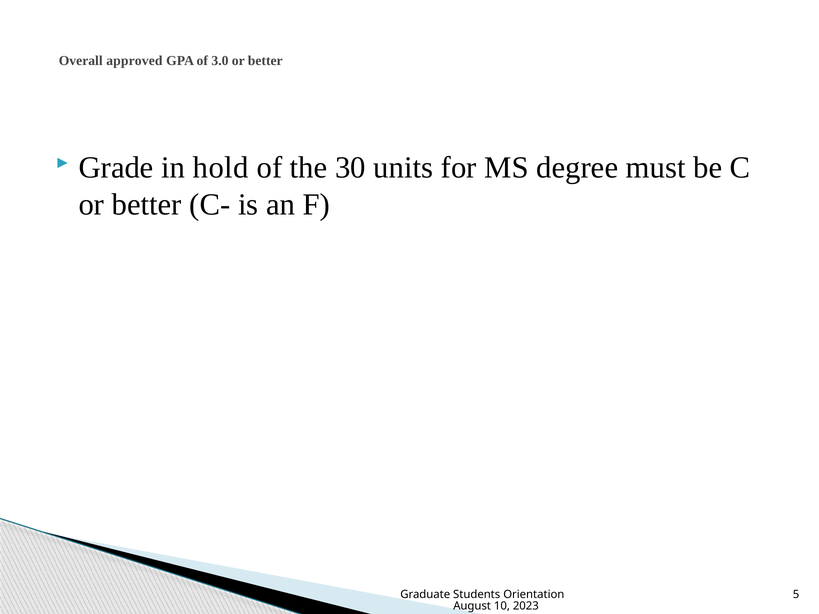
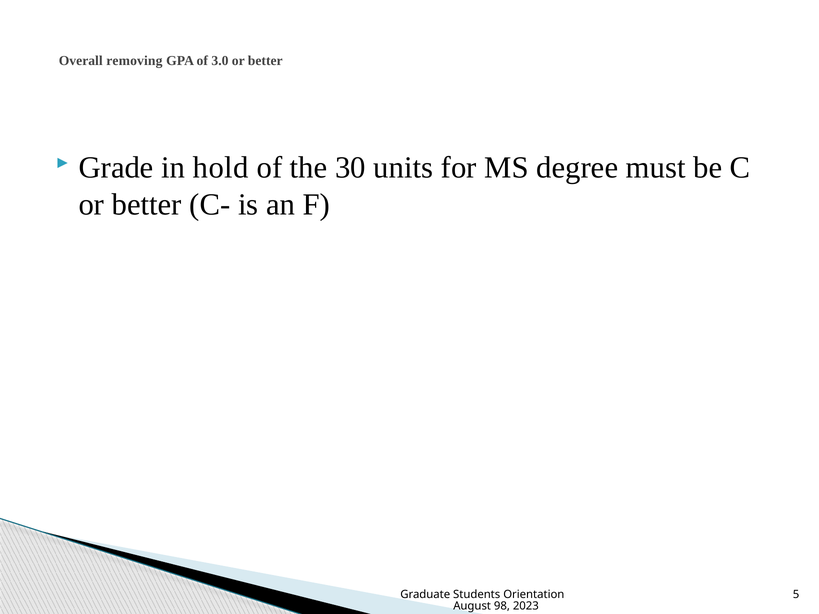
approved: approved -> removing (134, 61)
10: 10 -> 98 (502, 606)
